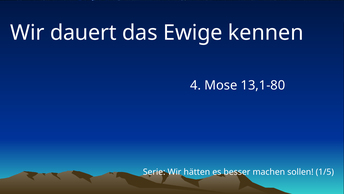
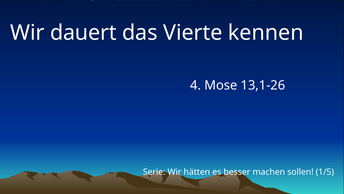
Ewige: Ewige -> Vierte (193, 33)
13,1-80: 13,1-80 -> 13,1-26 (263, 85)
